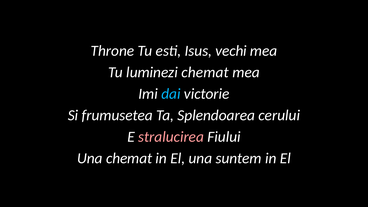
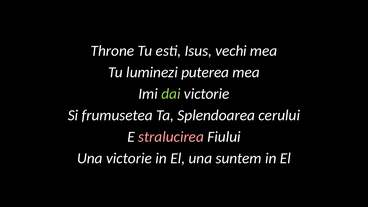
luminezi chemat: chemat -> puterea (205, 72)
dai colour: light blue -> light green (171, 94)
Una chemat: chemat -> victorie (129, 158)
